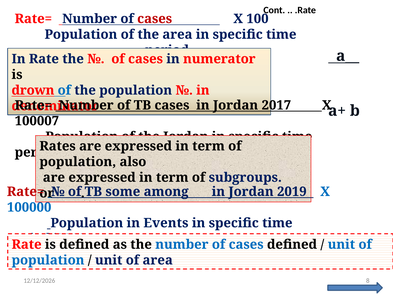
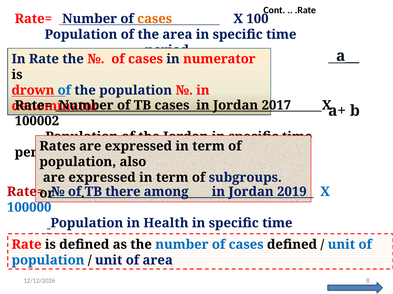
cases colour: red -> orange (155, 19)
100007: 100007 -> 100002 (37, 121)
some: some -> there (123, 192)
Events: Events -> Health (166, 224)
